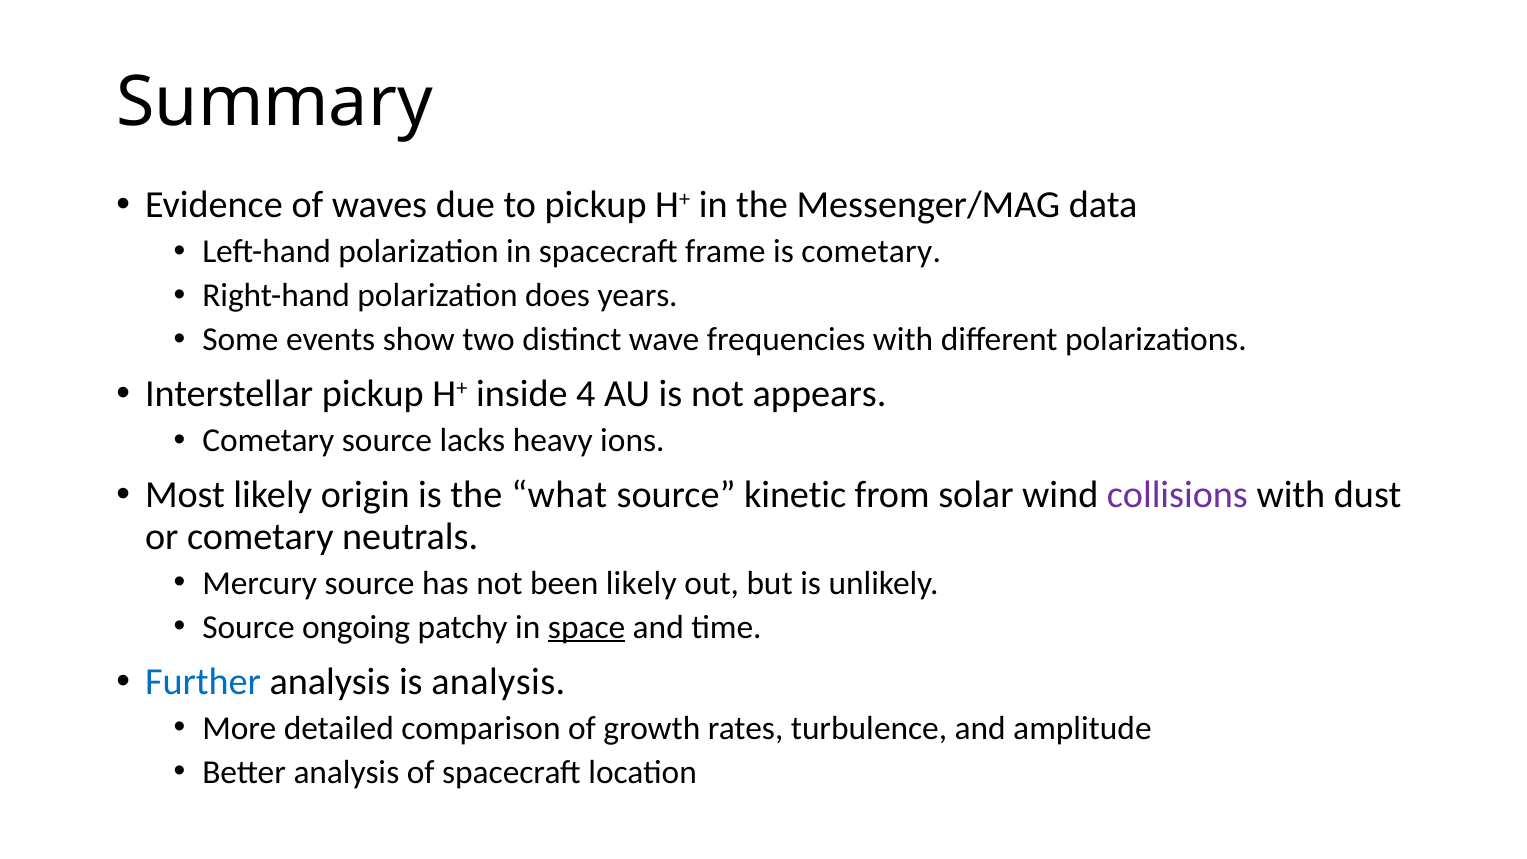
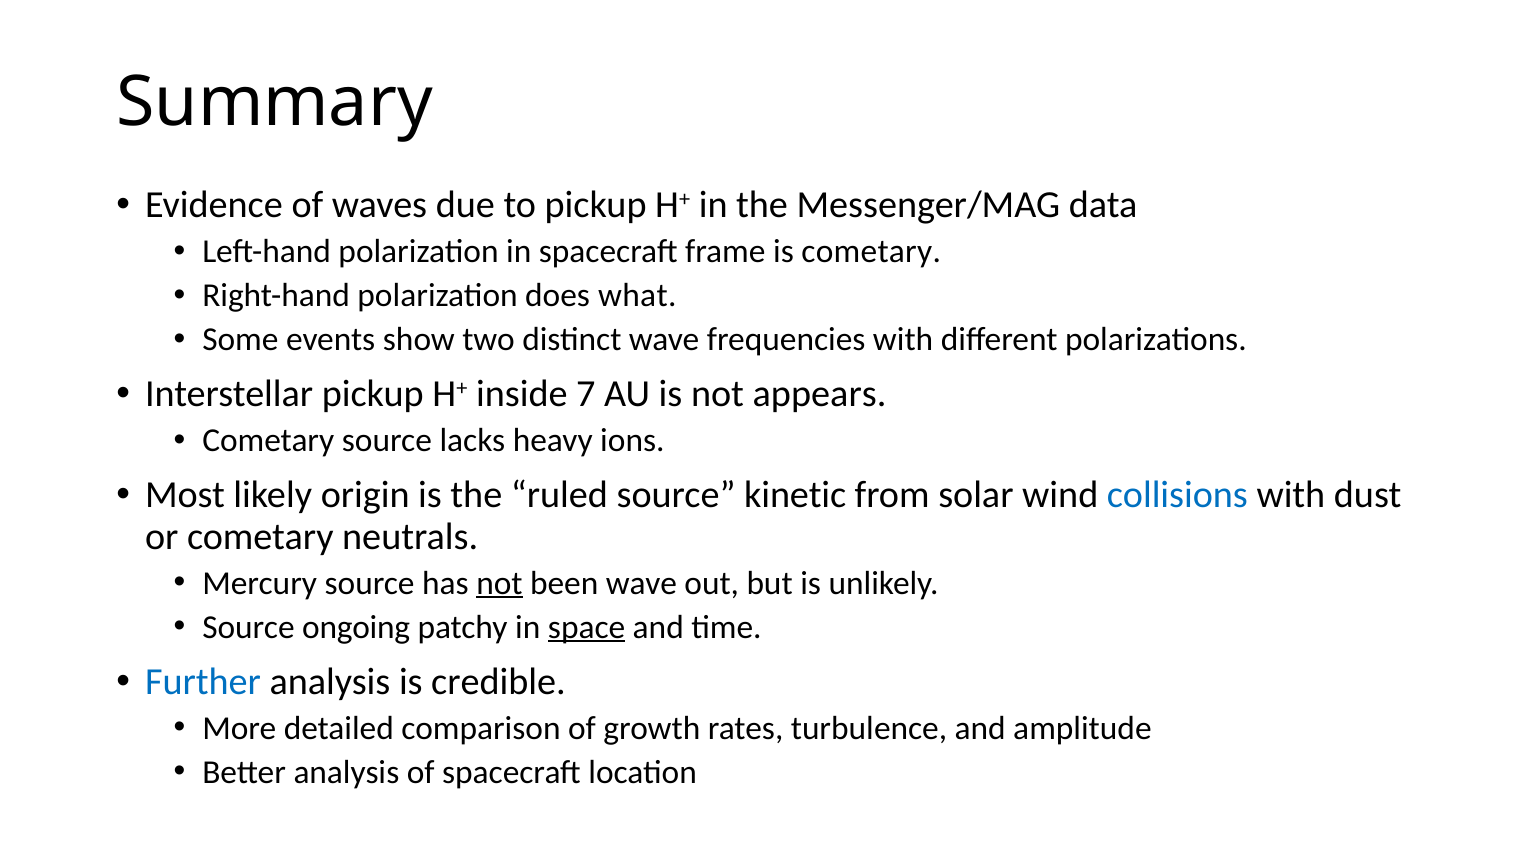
years: years -> what (637, 296)
4: 4 -> 7 (586, 394)
what: what -> ruled (559, 495)
collisions colour: purple -> blue (1177, 495)
not underline: none -> present (499, 583)
been likely: likely -> wave (641, 583)
is analysis: analysis -> credible (498, 682)
